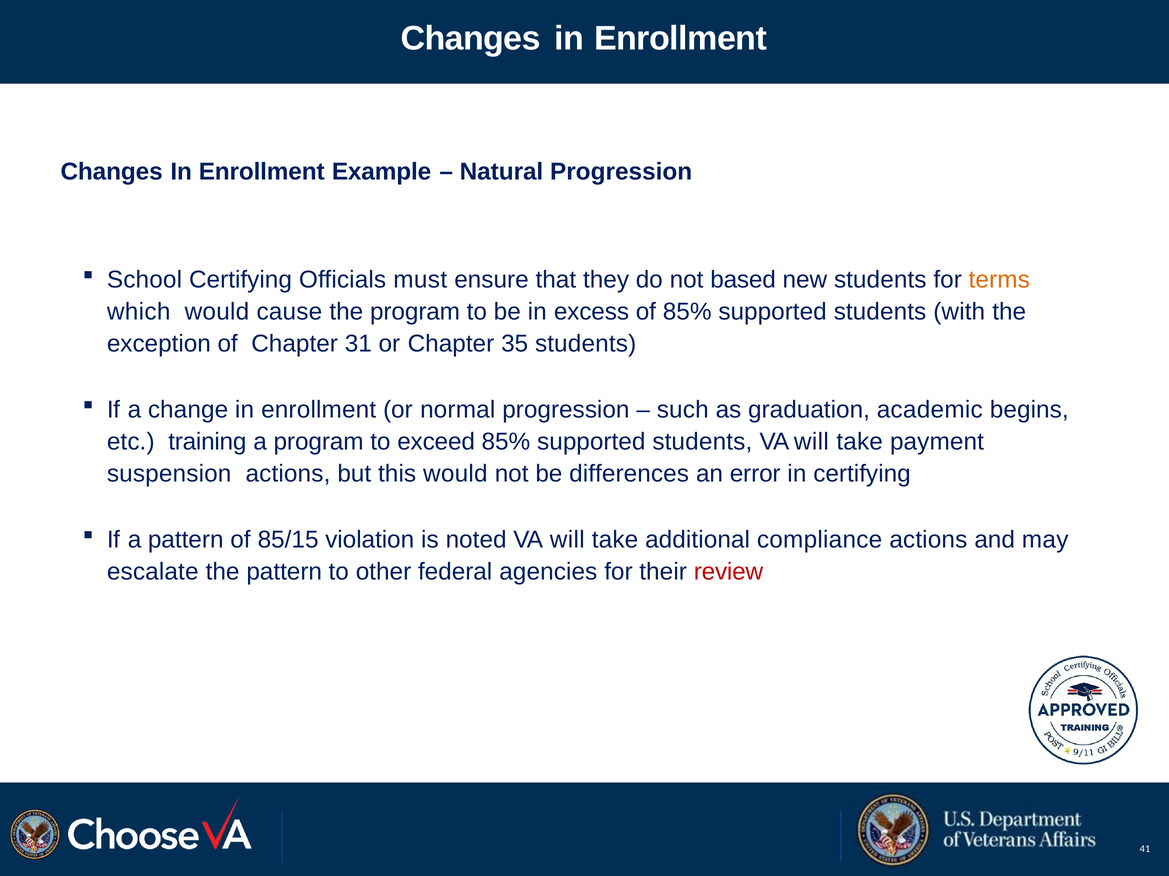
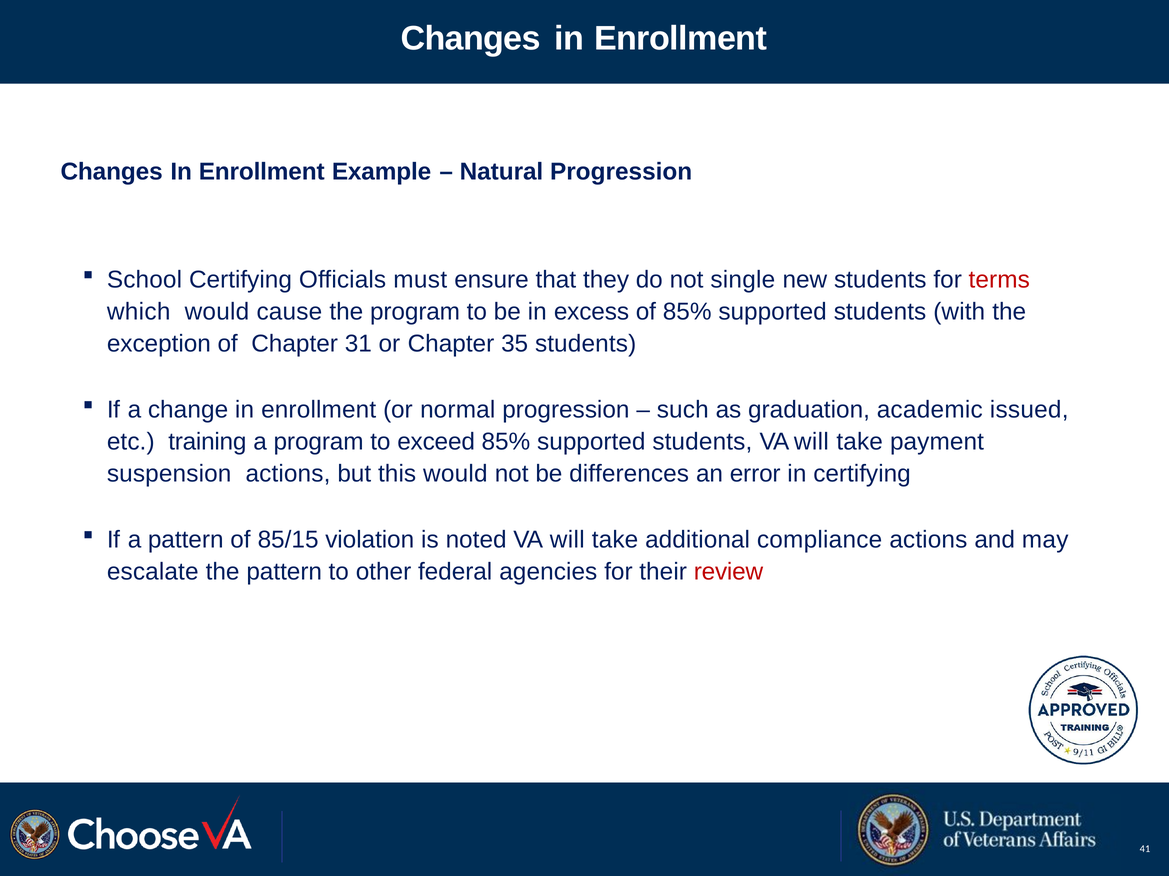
based: based -> single (743, 280)
terms colour: orange -> red (999, 280)
begins: begins -> issued (1029, 410)
